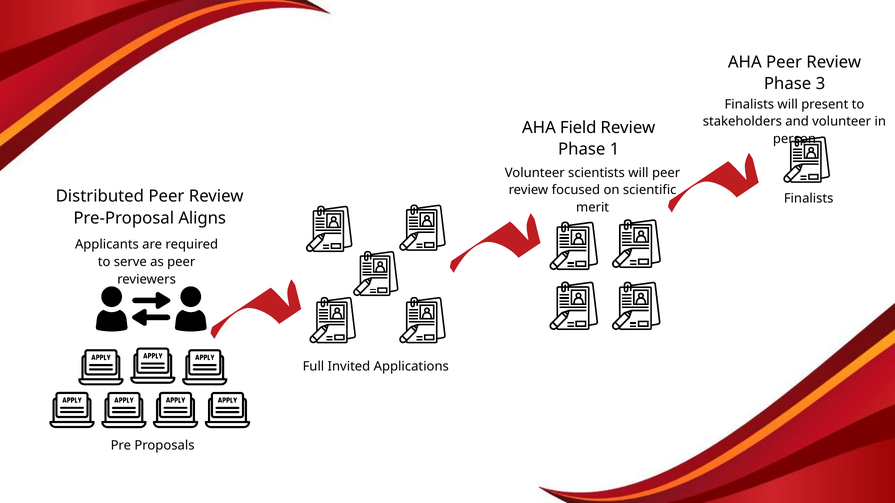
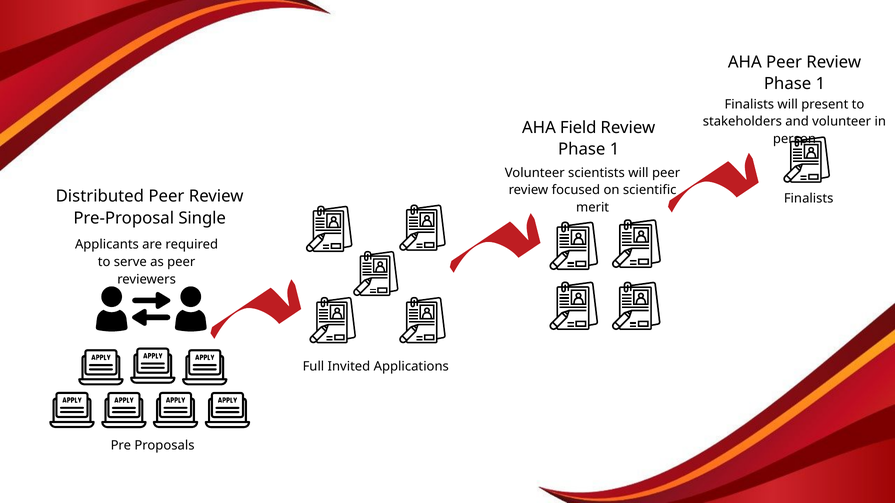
3: 3 -> 1 (820, 84)
Aligns: Aligns -> Single (202, 218)
